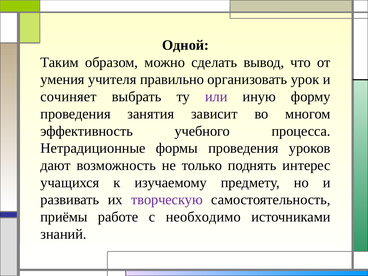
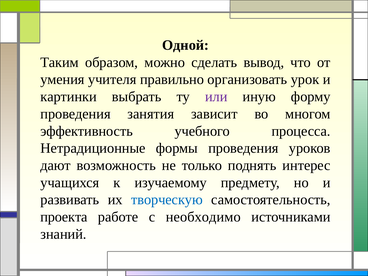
сочиняет: сочиняет -> картинки (69, 97)
творческую colour: purple -> blue (167, 200)
приёмы: приёмы -> проекта (64, 217)
